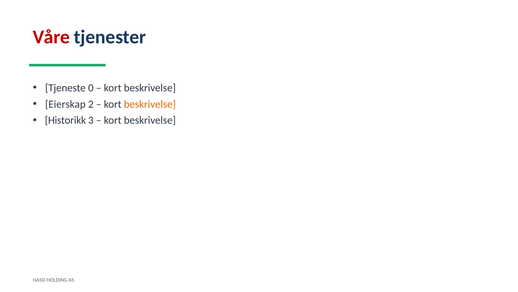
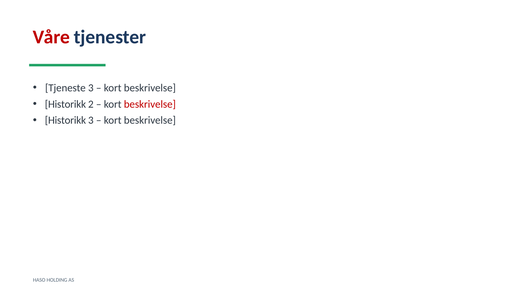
Tjeneste 0: 0 -> 3 (91, 88)
Eierskap: Eierskap -> Historikk (65, 104)
beskrivelse colour: orange -> red (150, 104)
